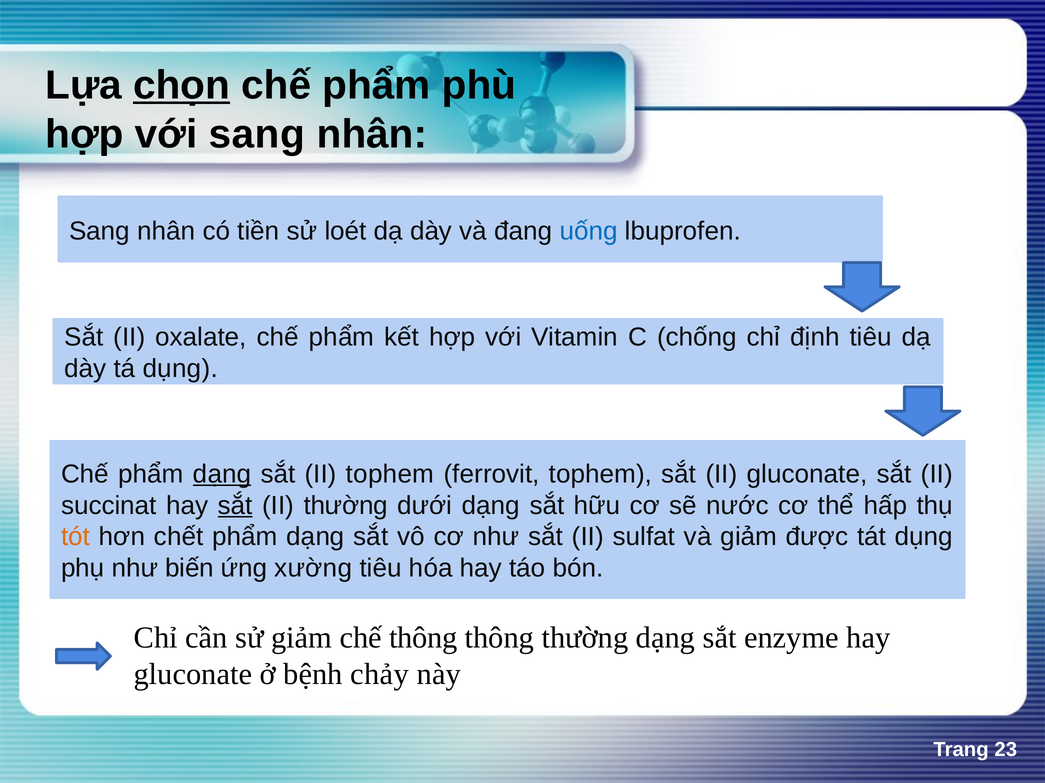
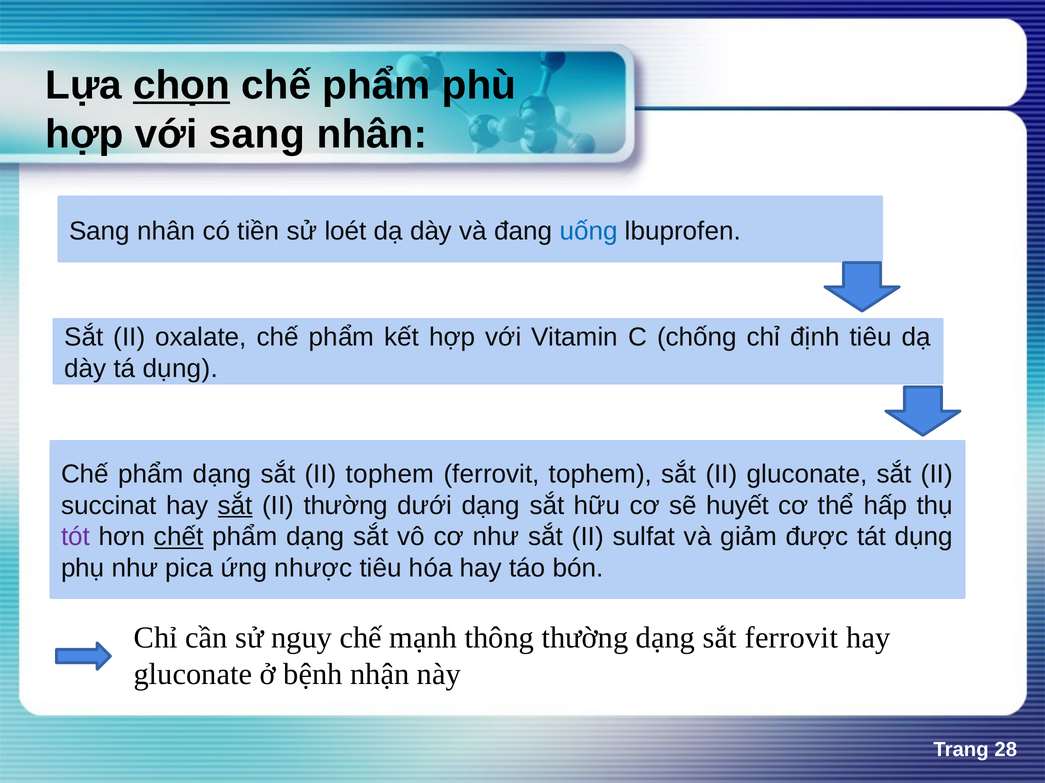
dạng underline: present -> none (222, 475)
nước: nước -> huyết (738, 506)
tót colour: orange -> purple (76, 537)
chết underline: none -> present (179, 537)
biến: biến -> pica (189, 569)
xường: xường -> nhược (313, 569)
sử giảm: giảm -> nguy (302, 638)
chế thông: thông -> mạnh (423, 638)
sắt enzyme: enzyme -> ferrovit (791, 638)
chảy: chảy -> nhận (380, 675)
23: 23 -> 28 (1006, 750)
